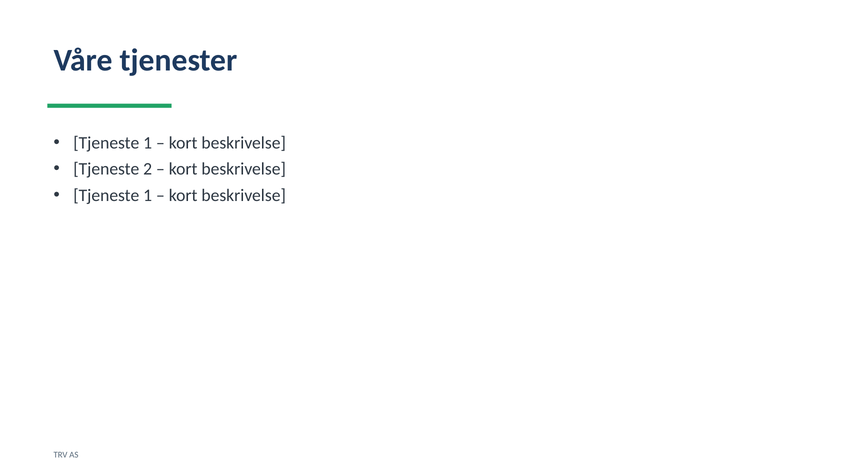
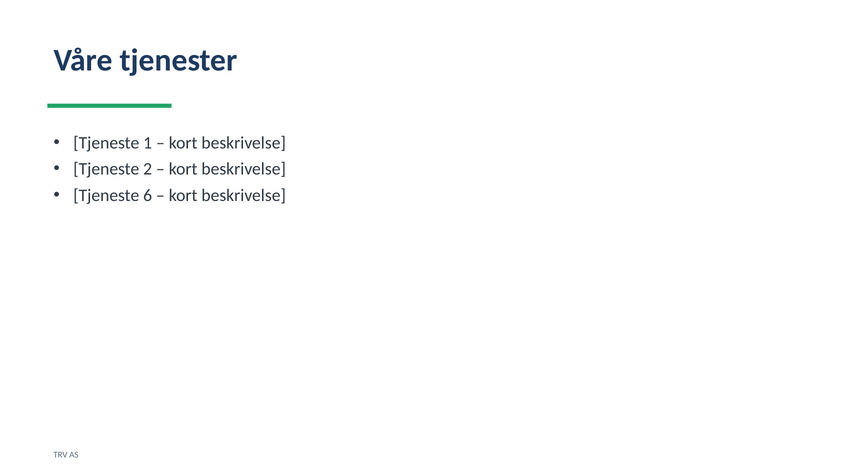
1: 1 -> 6 (148, 195)
